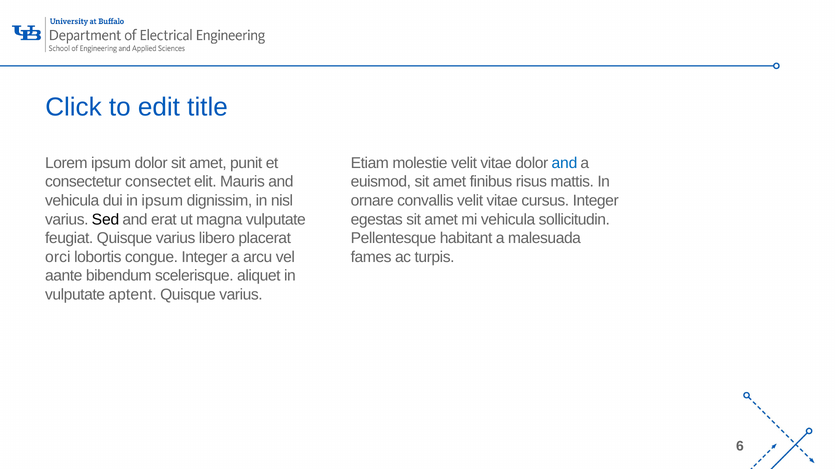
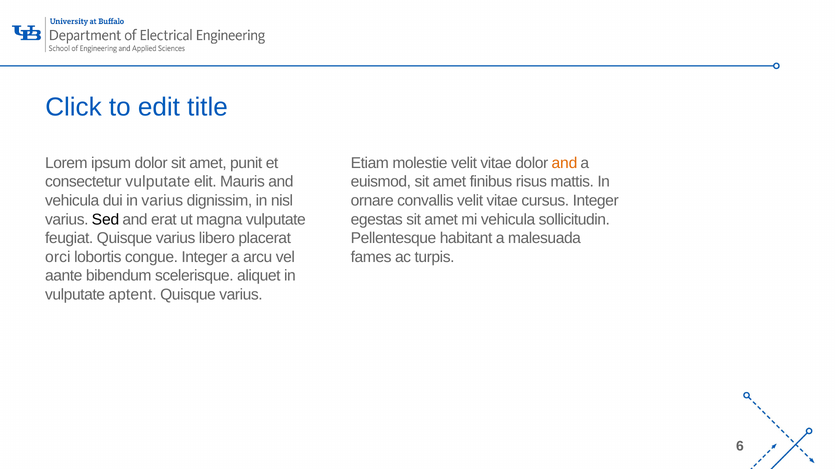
and colour: blue -> orange (564, 163)
consectetur consectet: consectet -> vulputate (158, 182)
in ipsum: ipsum -> varius (162, 201)
